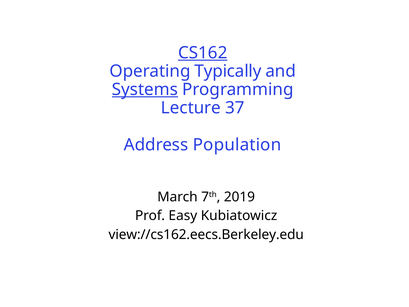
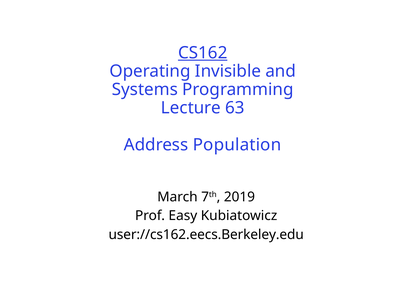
Typically: Typically -> Invisible (228, 71)
Systems underline: present -> none (145, 90)
37: 37 -> 63 (235, 108)
view://cs162.eecs.Berkeley.edu: view://cs162.eecs.Berkeley.edu -> user://cs162.eecs.Berkeley.edu (206, 234)
